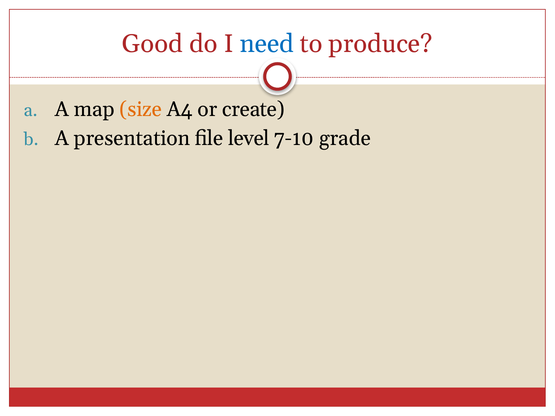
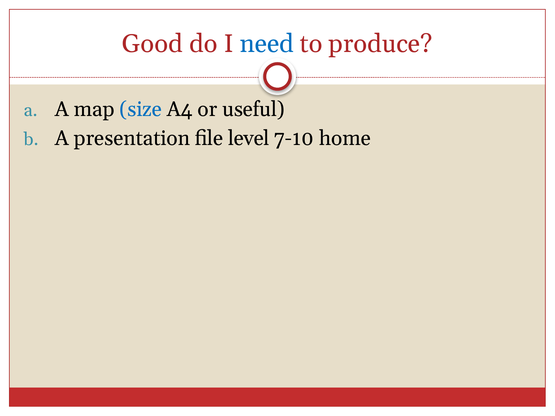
size colour: orange -> blue (141, 109)
create: create -> useful (253, 109)
grade: grade -> home (345, 139)
